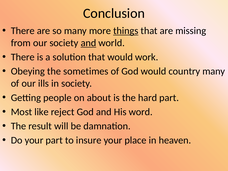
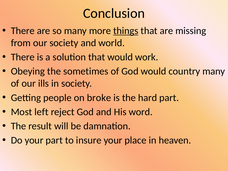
and underline: present -> none (88, 43)
about: about -> broke (99, 98)
like: like -> left (41, 112)
